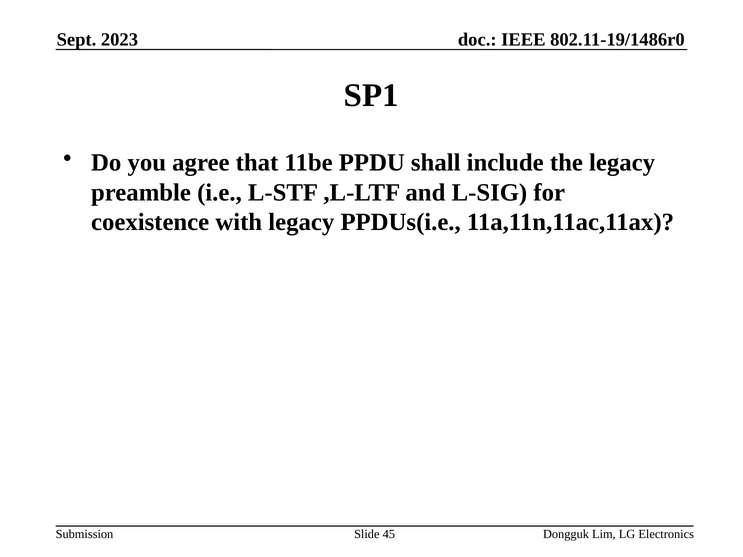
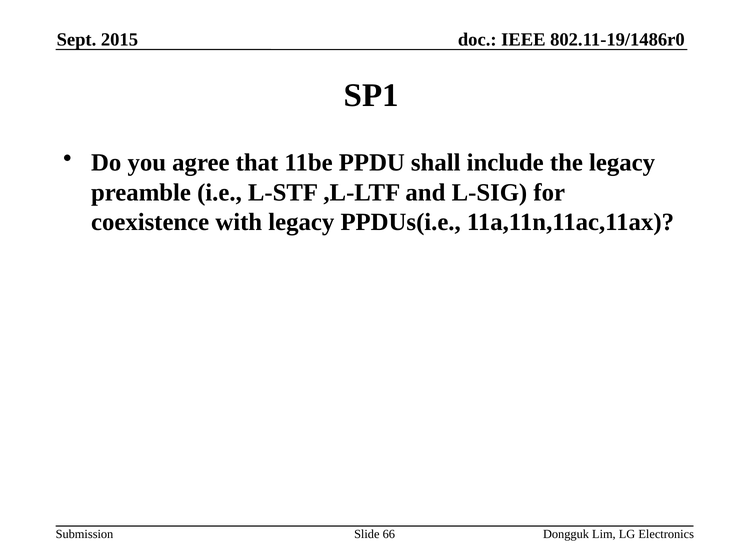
2023: 2023 -> 2015 (119, 40)
45: 45 -> 66 (389, 534)
